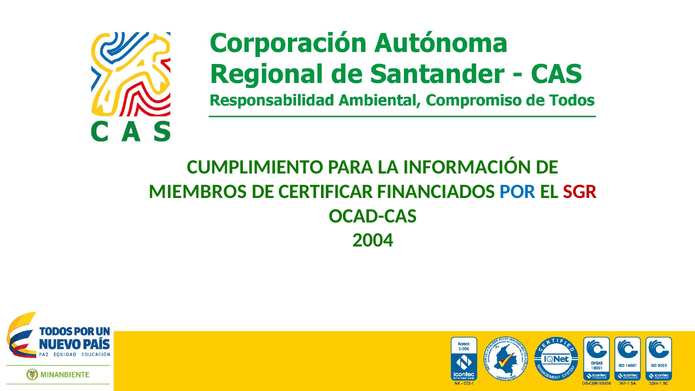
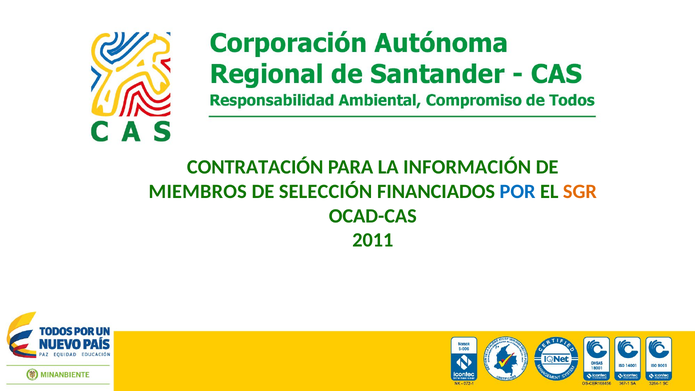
CUMPLIMIENTO: CUMPLIMIENTO -> CONTRATACIÓN (255, 167)
CERTIFICAR: CERTIFICAR -> SELECCIÓN (326, 192)
SGR colour: red -> orange (580, 192)
2004: 2004 -> 2011 (373, 240)
